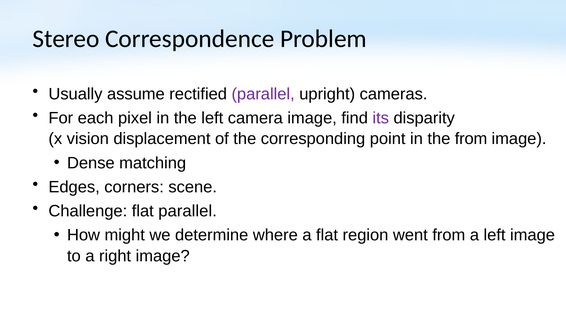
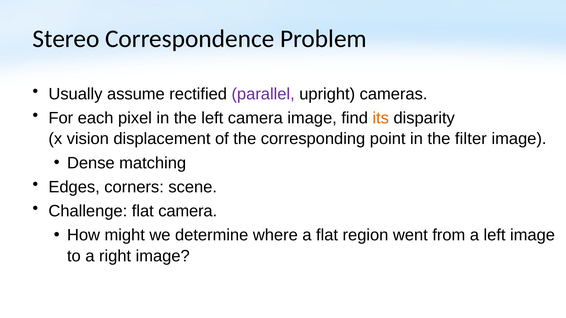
its colour: purple -> orange (381, 118)
the from: from -> filter (471, 139)
flat parallel: parallel -> camera (188, 211)
